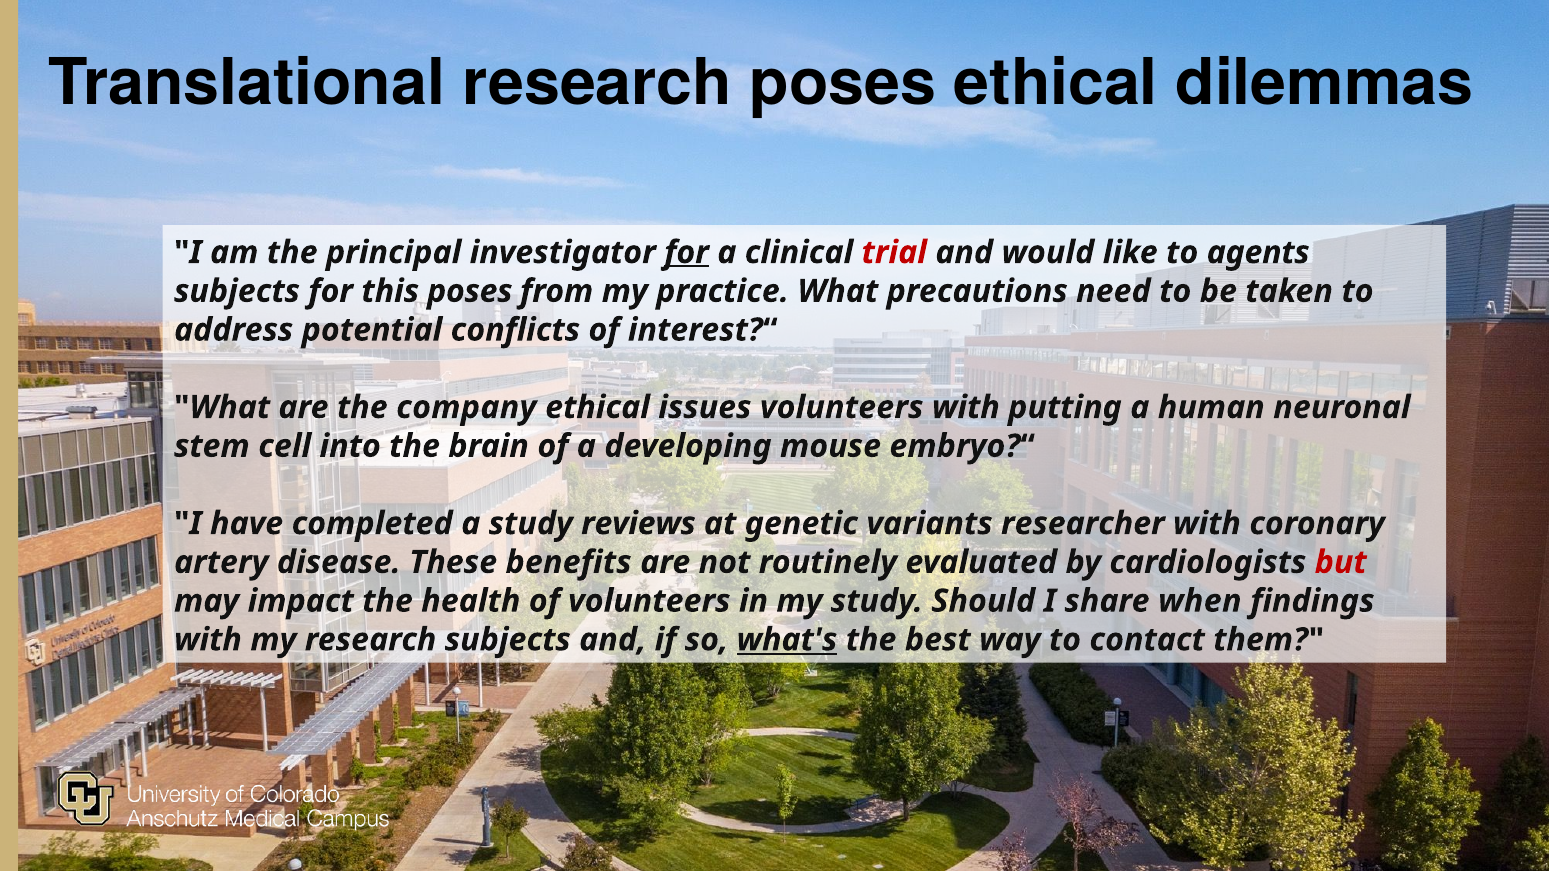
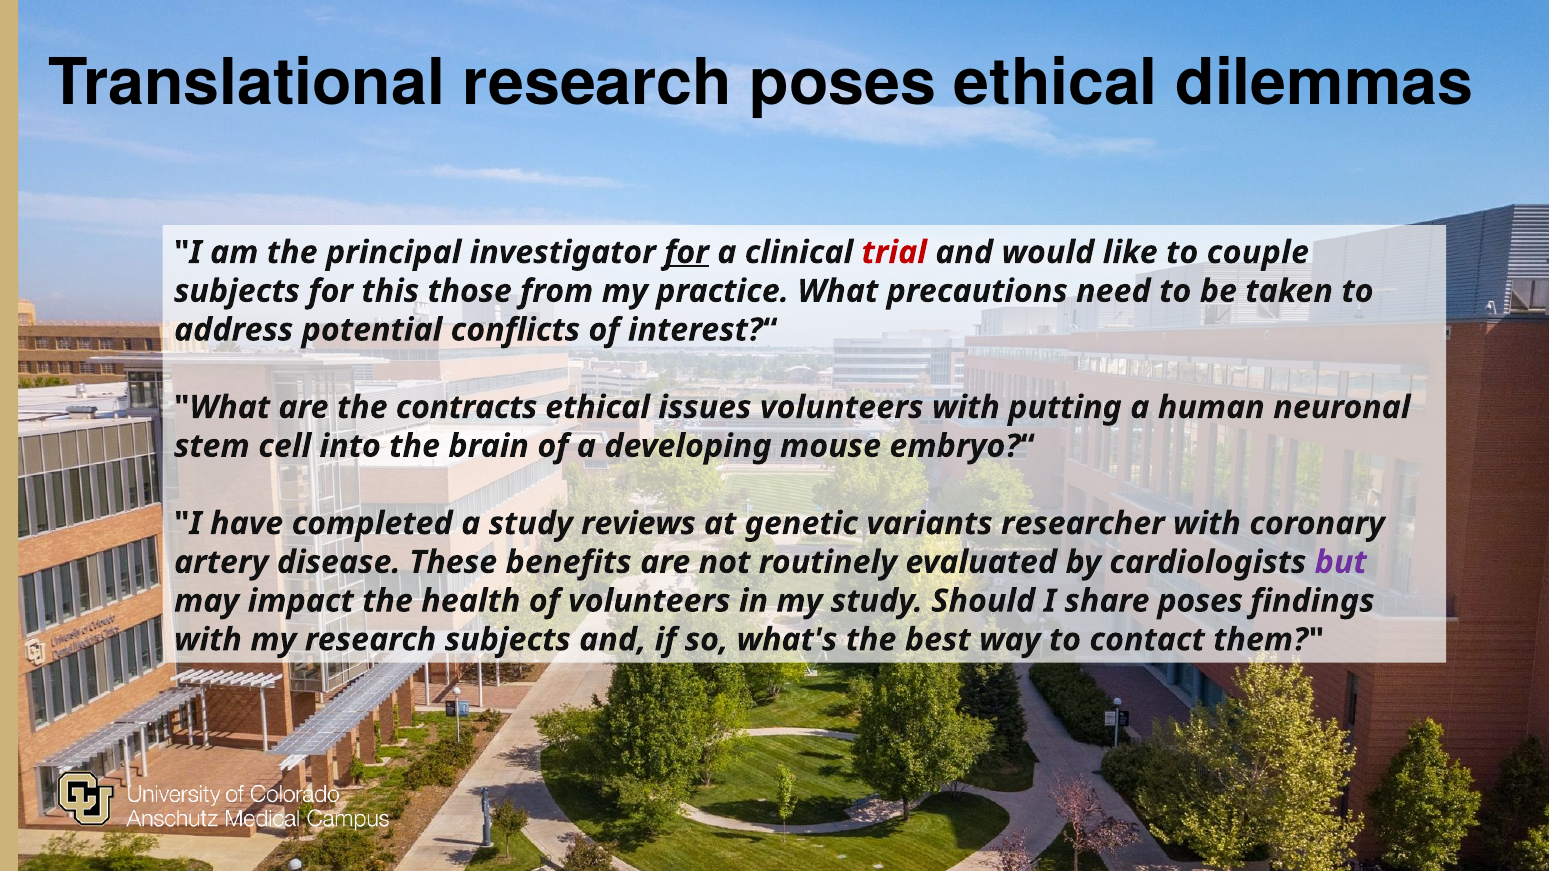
agents: agents -> couple (1258, 253)
this poses: poses -> those (470, 291)
company: company -> contracts (467, 408)
but colour: red -> purple (1341, 562)
share when: when -> poses (1200, 601)
what's underline: present -> none (787, 640)
